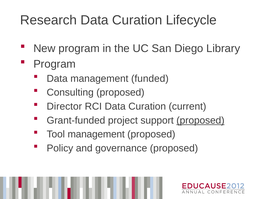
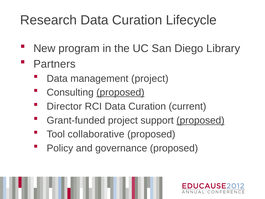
Program: Program -> Partners (55, 64)
management funded: funded -> project (150, 78)
proposed underline: none -> present (120, 92)
Tool management: management -> collaborative (96, 134)
